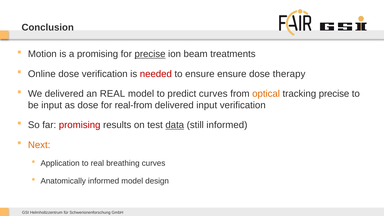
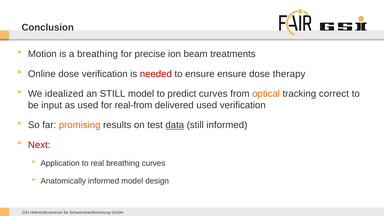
a promising: promising -> breathing (97, 54)
precise underline: present -> none (150, 54)
We delivered: delivered -> idealized (64, 94)
an REAL: REAL -> STILL (113, 94)
tracking precise: precise -> correct (334, 94)
as dose: dose -> used (88, 105)
delivered input: input -> used (207, 105)
promising colour: red -> orange (80, 125)
Next colour: orange -> red (39, 145)
